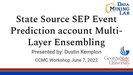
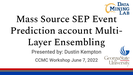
State: State -> Mass (27, 19)
